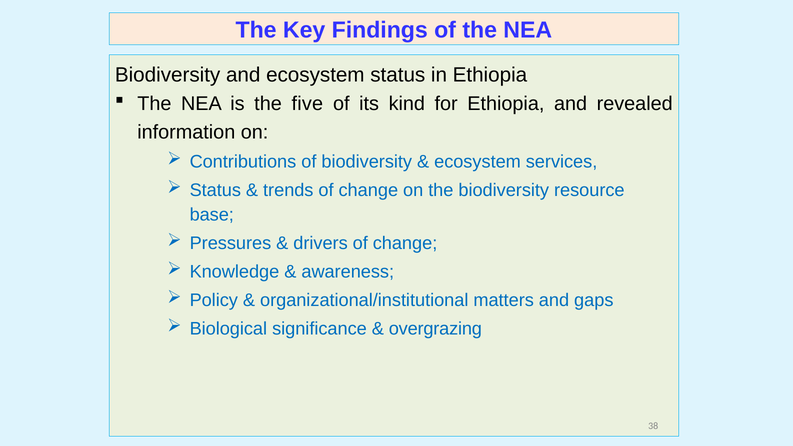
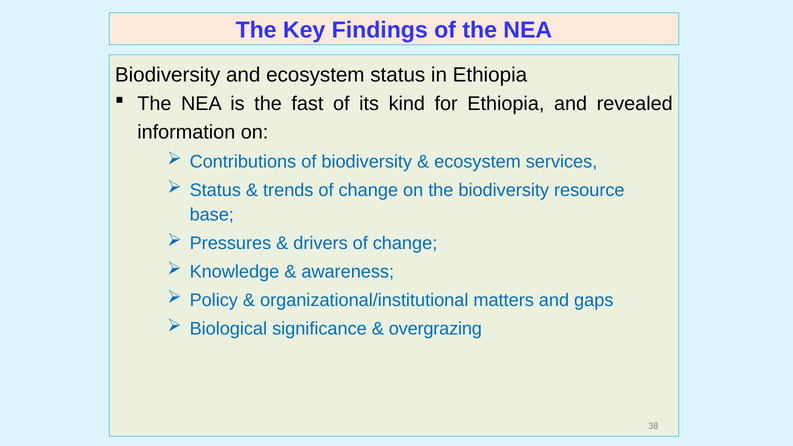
five: five -> fast (307, 104)
